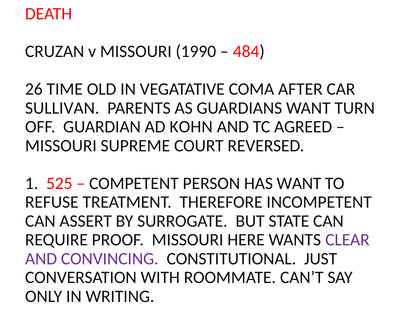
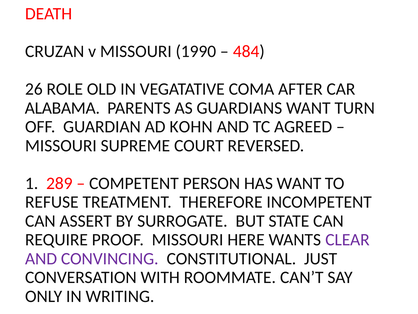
TIME: TIME -> ROLE (65, 89)
SULLIVAN: SULLIVAN -> ALABAMA (62, 108)
525: 525 -> 289 (59, 183)
